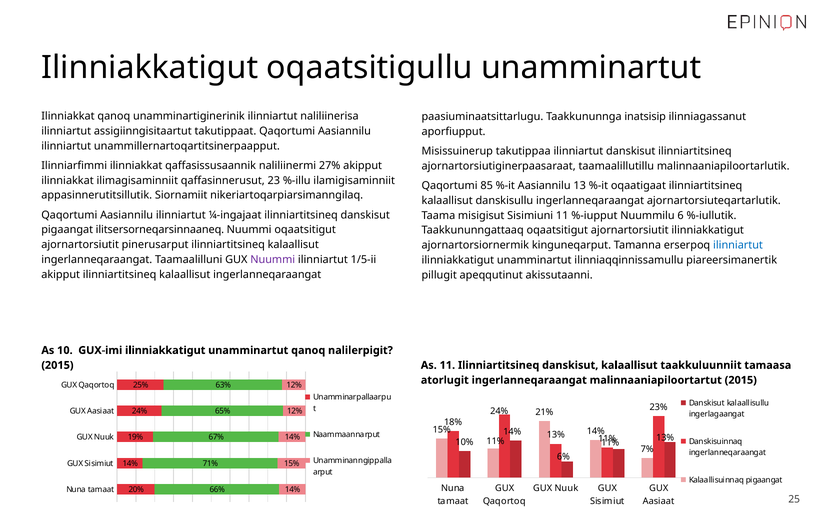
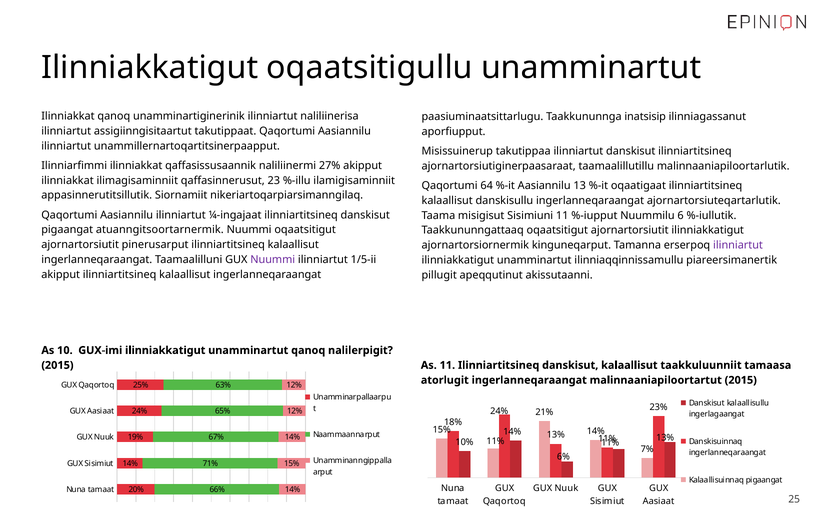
85: 85 -> 64 (487, 186)
ilitsersorneqarsinnaaneq: ilitsersorneqarsinnaaneq -> atuanngitsoortarnermik (160, 230)
ilinniartut colour: blue -> purple (738, 245)
